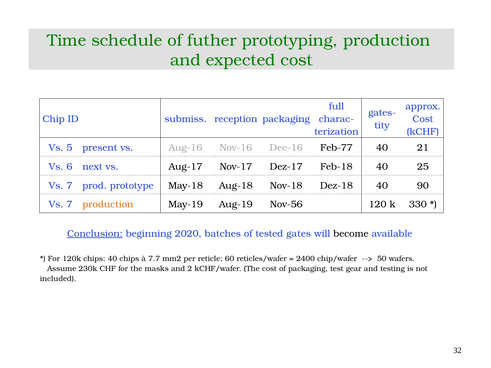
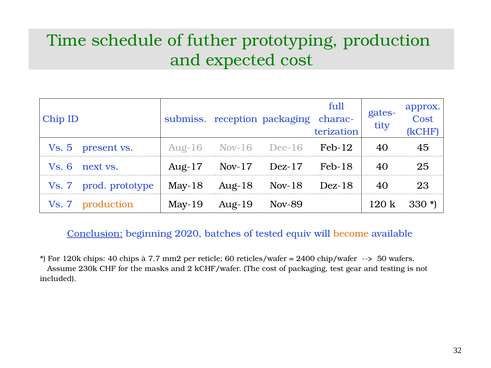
Feb-77: Feb-77 -> Feb-12 (336, 148)
21: 21 -> 45 (423, 148)
90: 90 -> 23 (423, 186)
Nov-56: Nov-56 -> Nov-89 (286, 205)
gates: gates -> equiv (299, 234)
become colour: black -> orange (351, 234)
